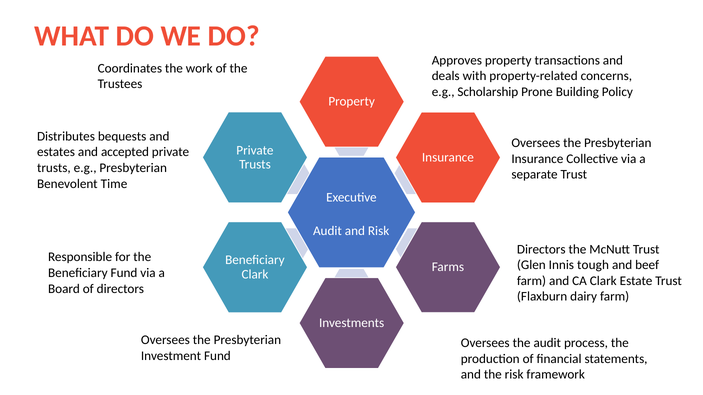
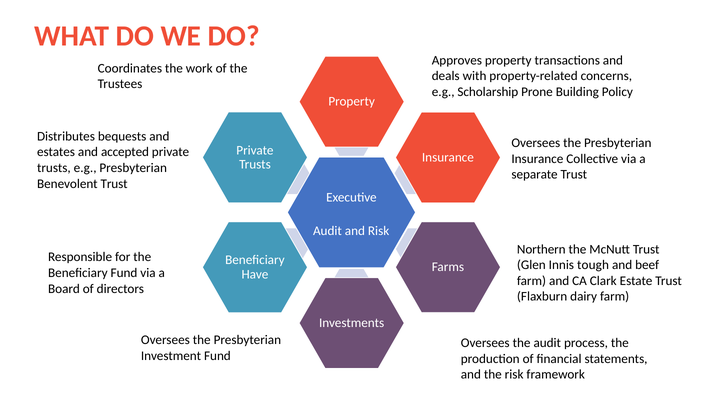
Benevolent Time: Time -> Trust (114, 184)
Directors: Directors -> Northern (541, 249)
Clark: Clark -> Have (255, 275)
